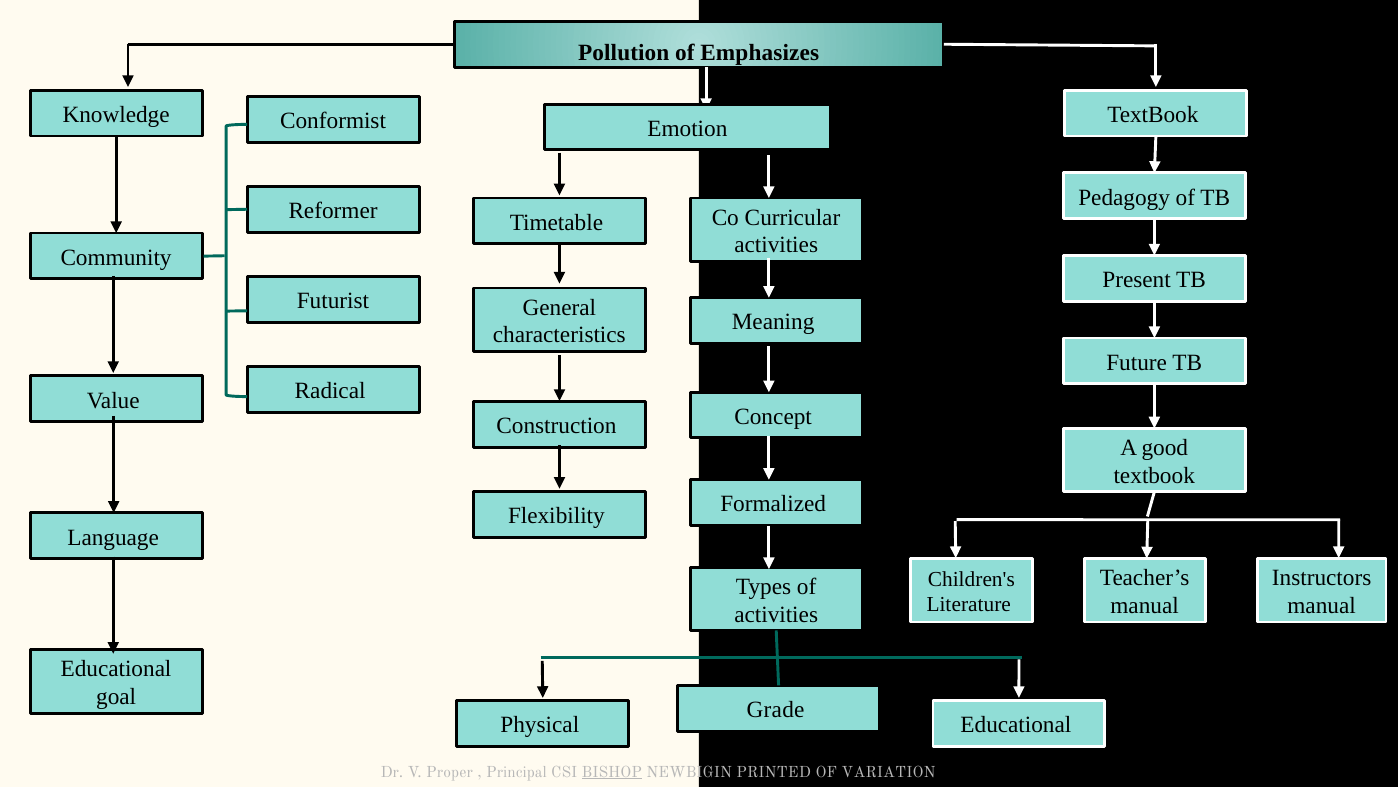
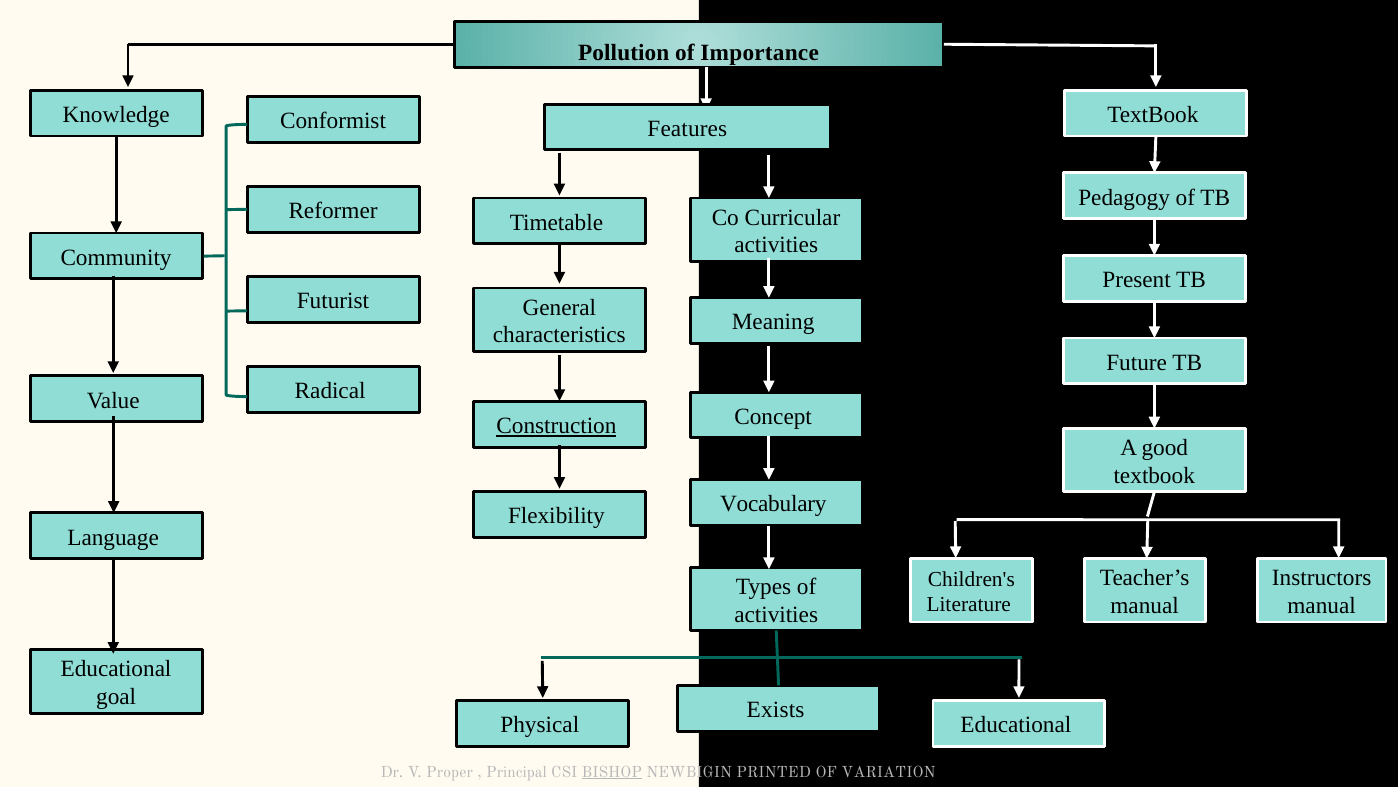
Emphasizes: Emphasizes -> Importance (760, 53)
Emotion: Emotion -> Features (687, 128)
Construction underline: none -> present (556, 426)
Formalized: Formalized -> Vocabulary (773, 504)
Grade: Grade -> Exists (776, 709)
